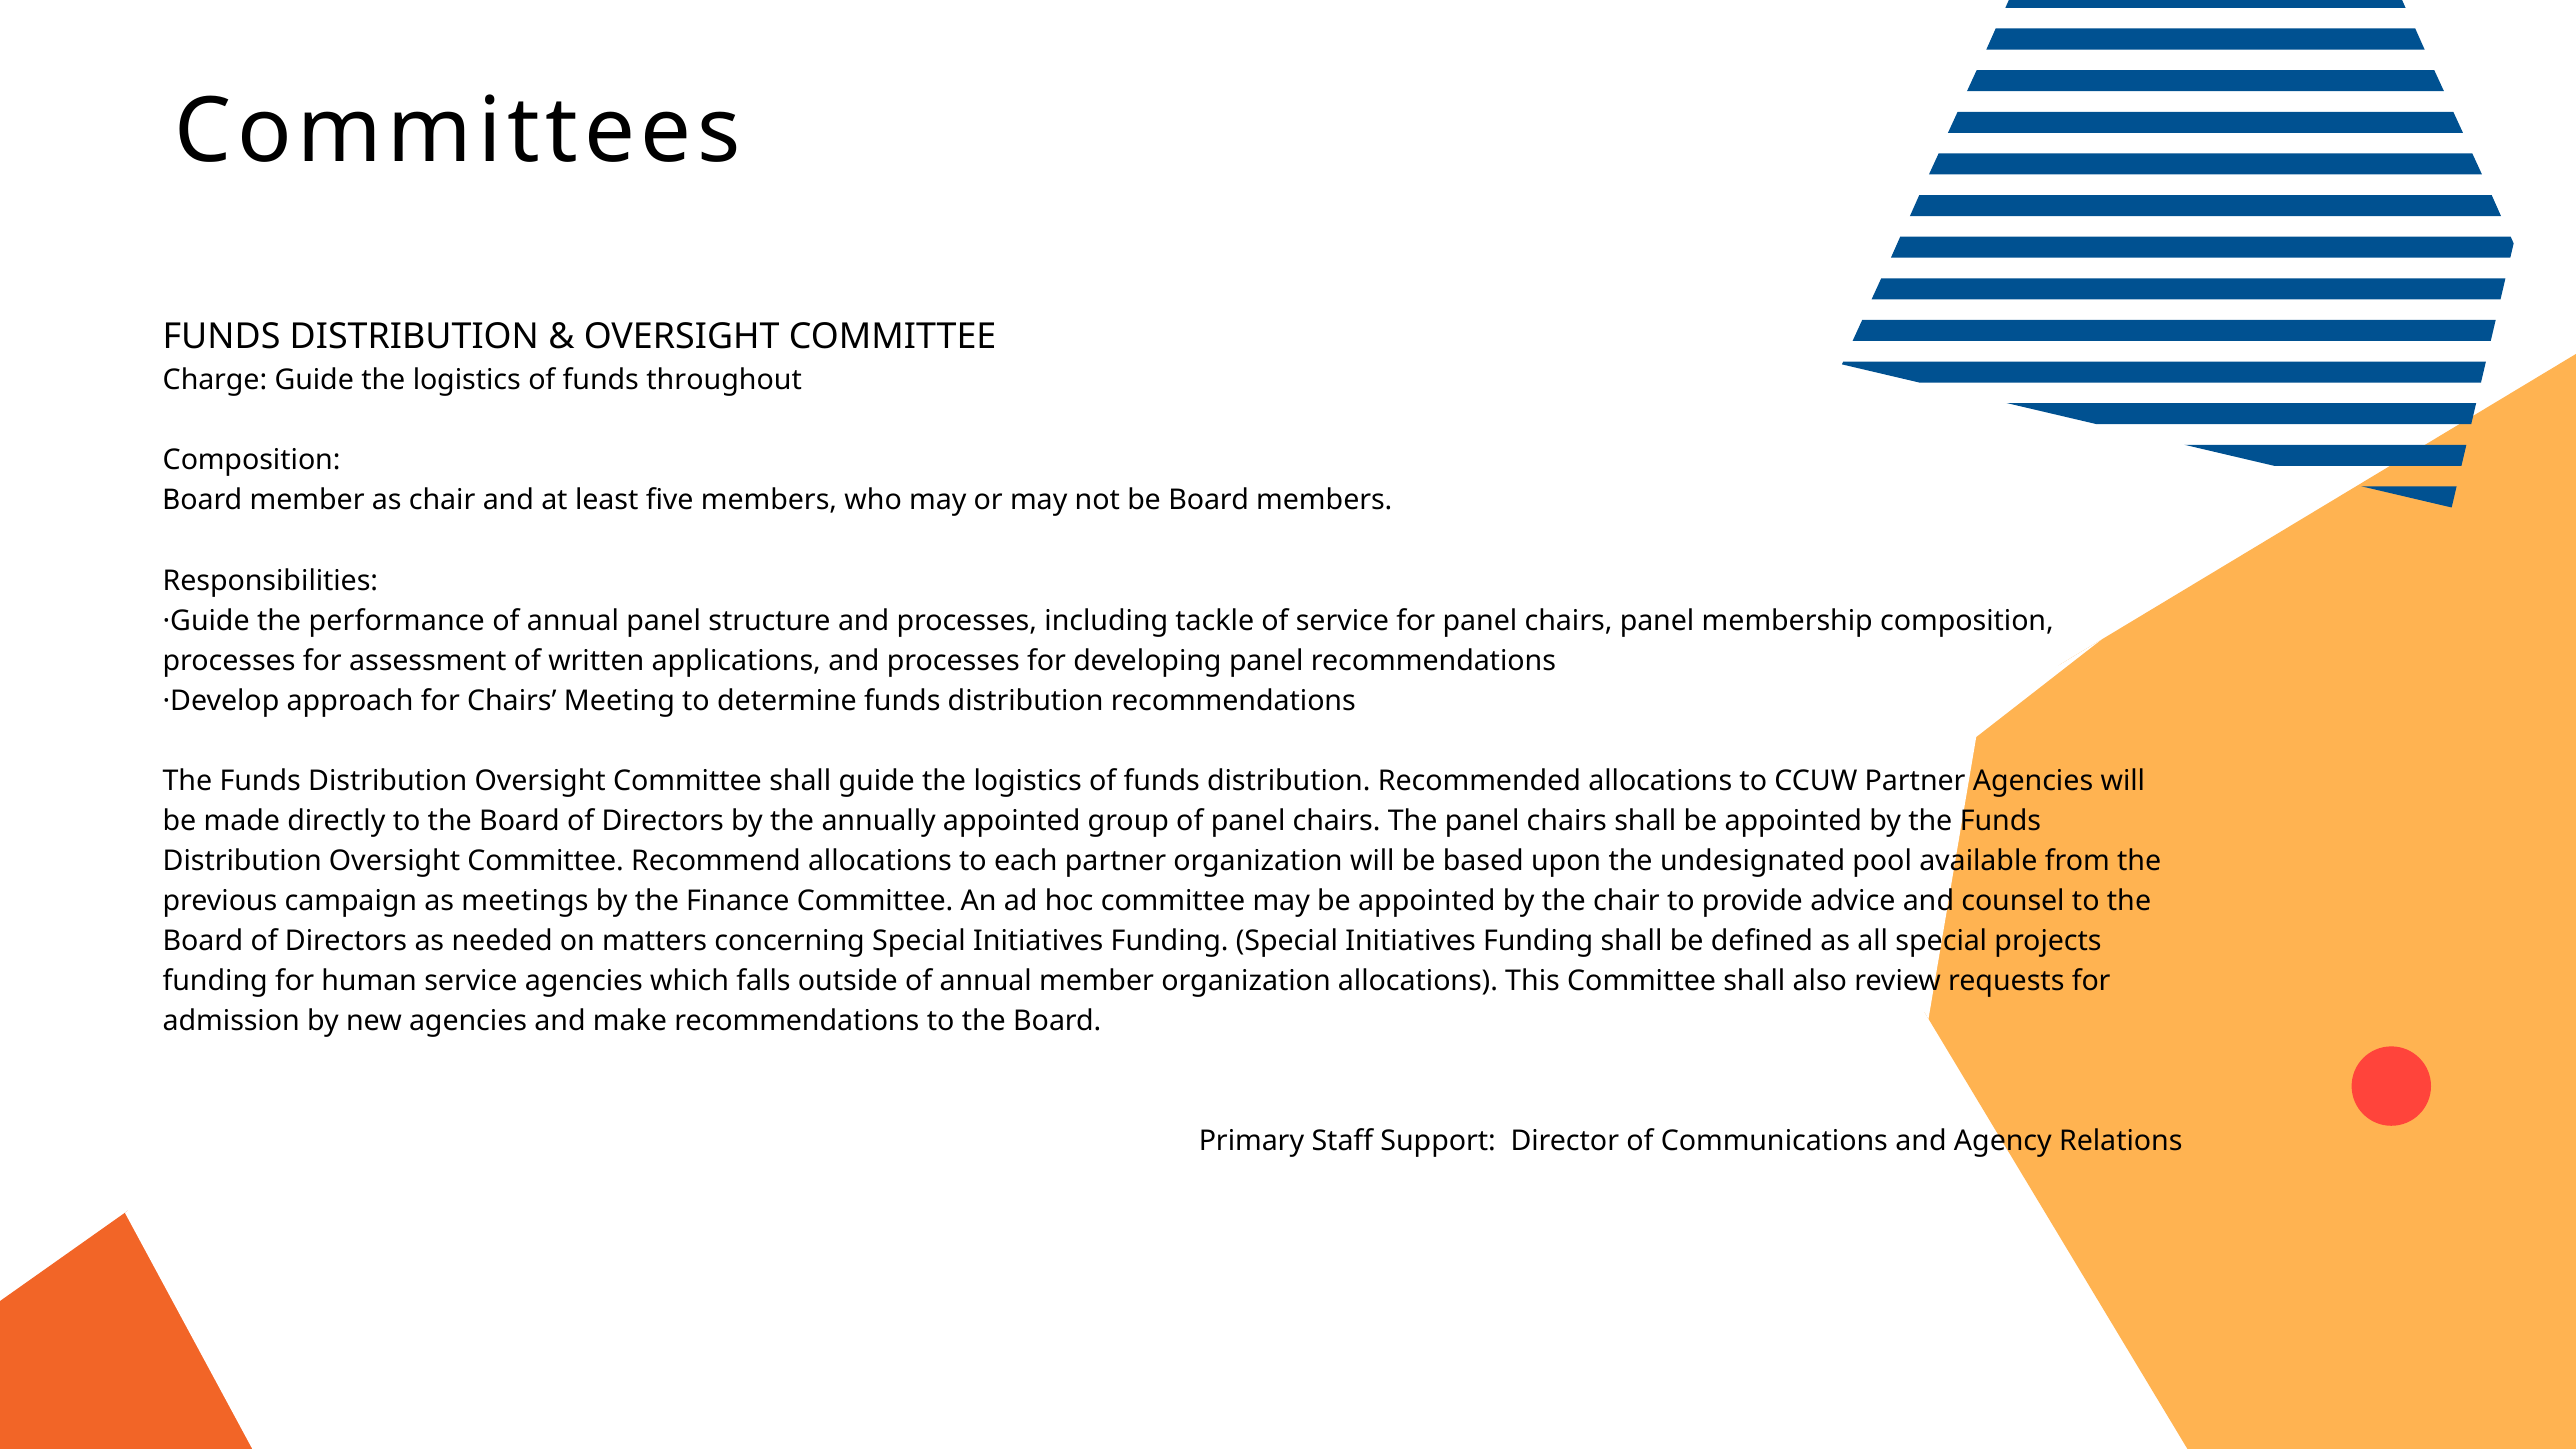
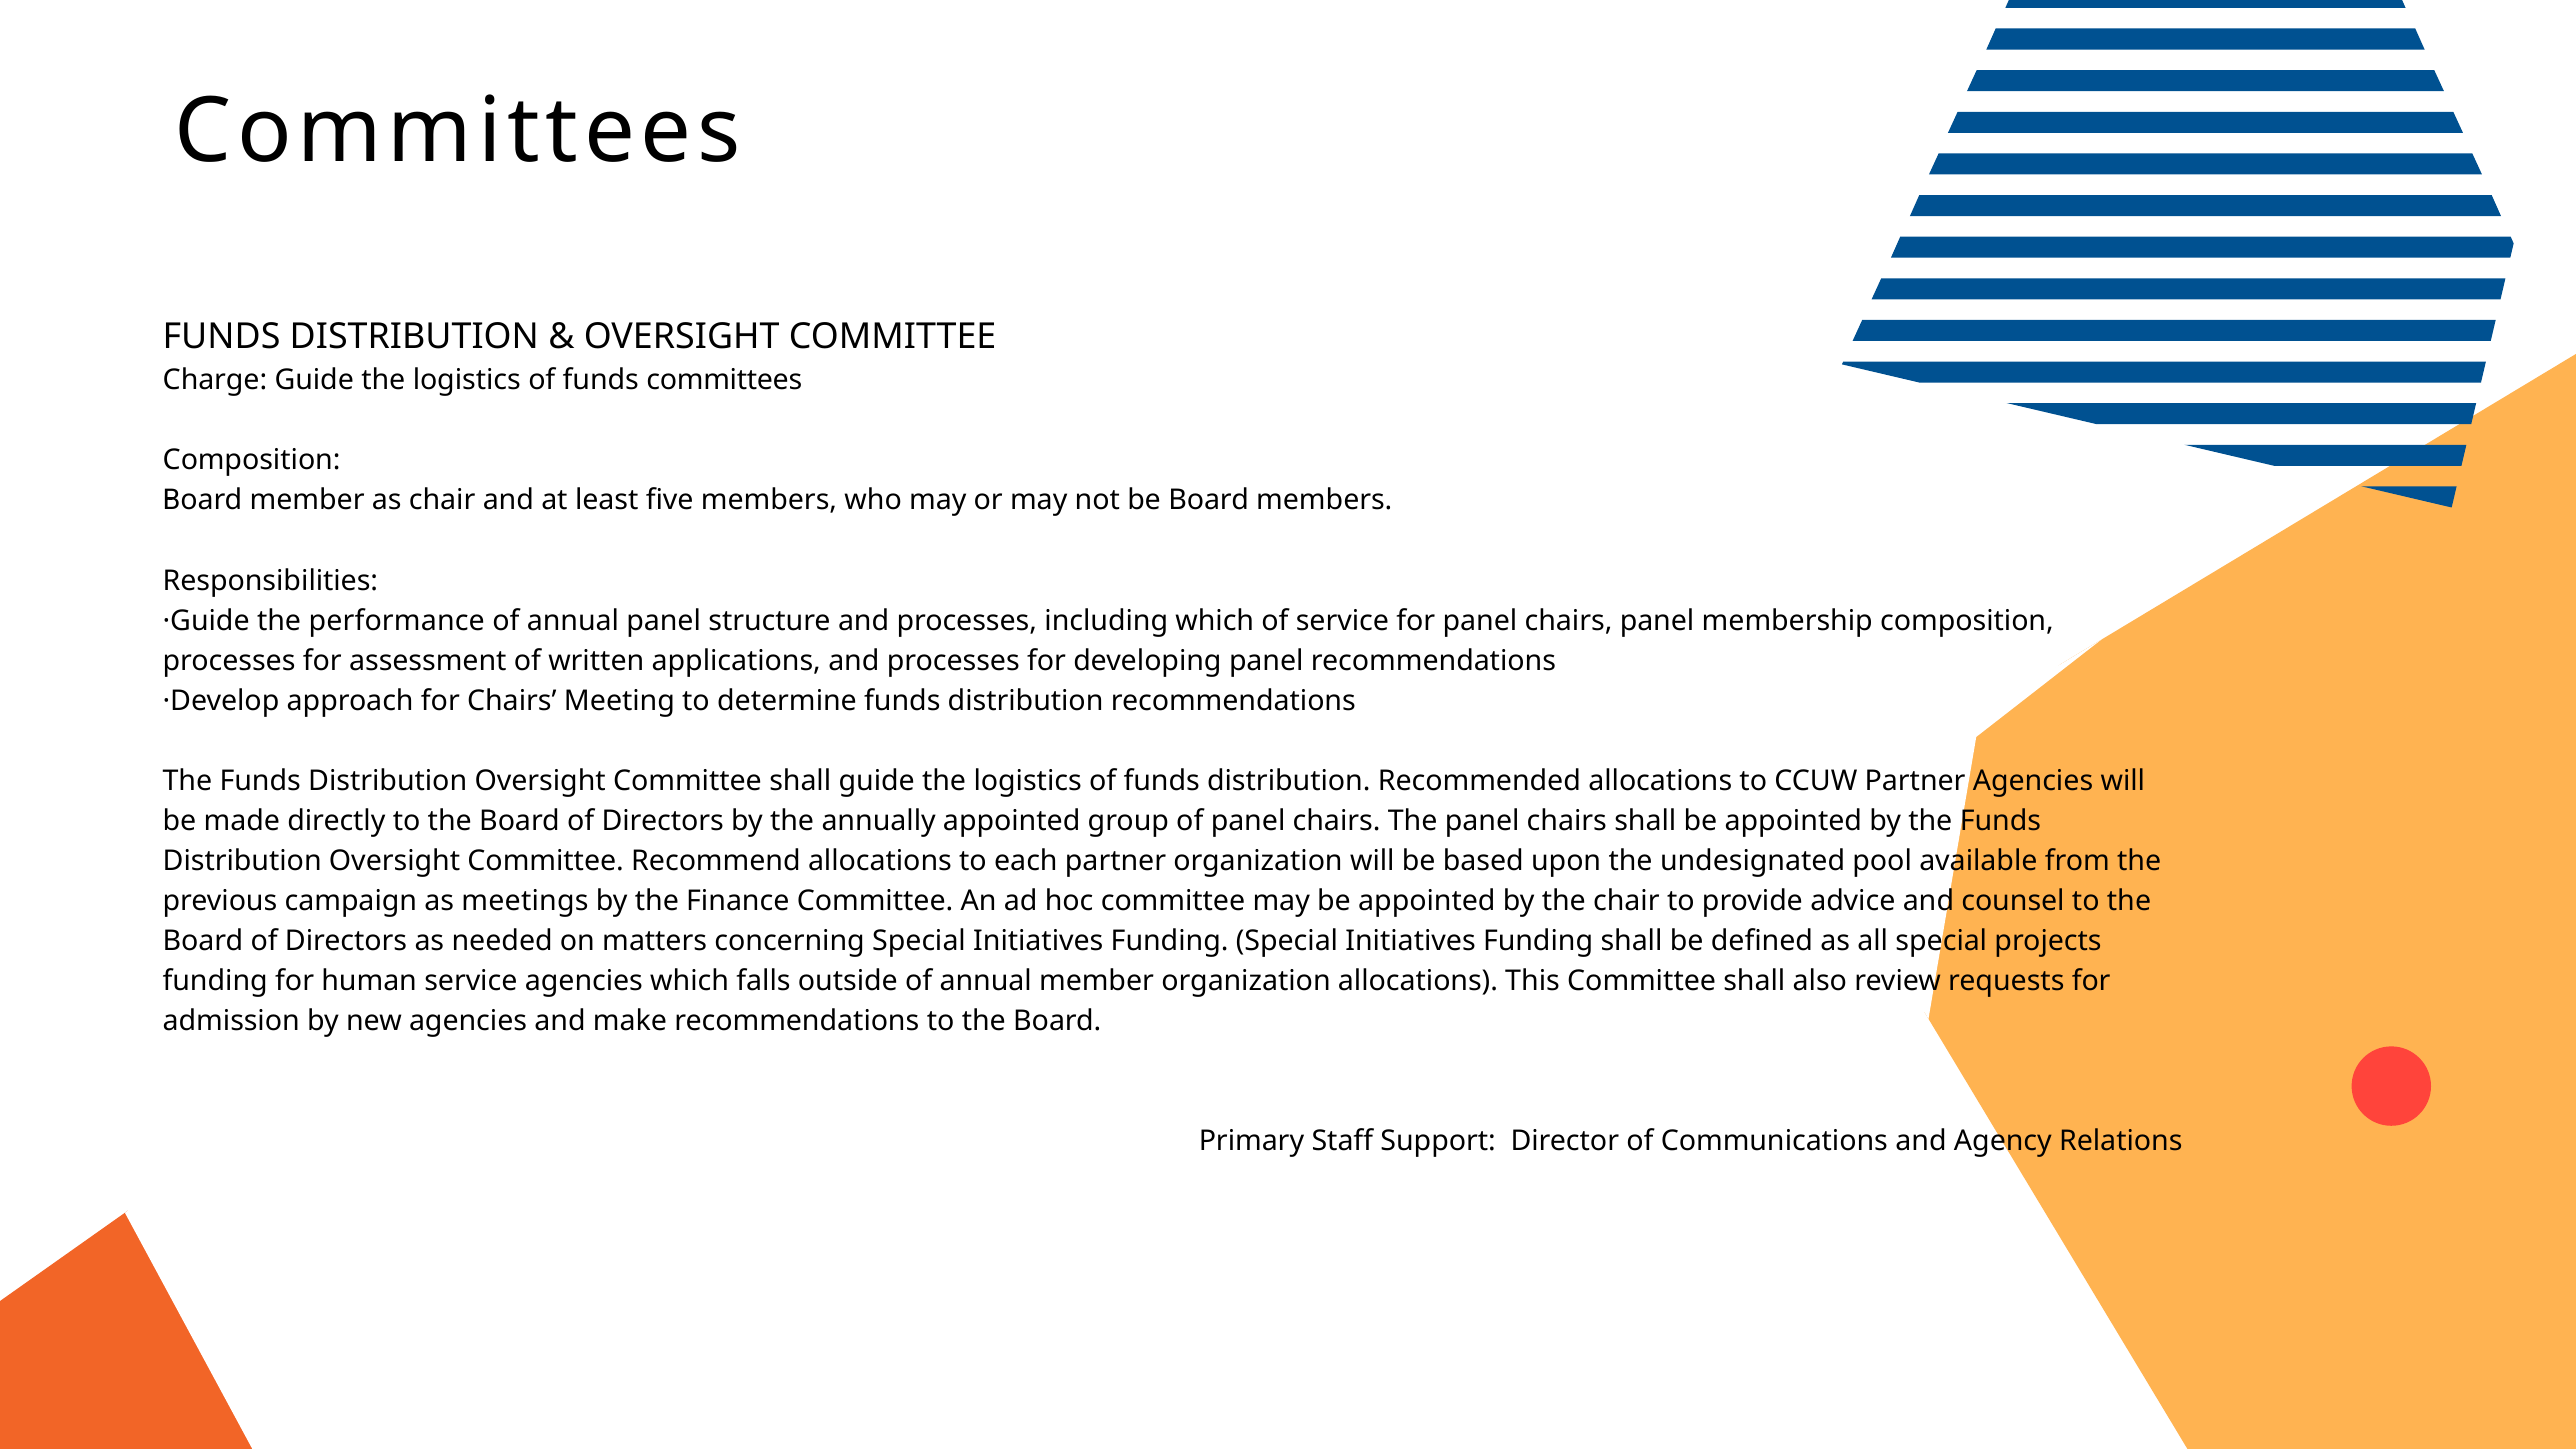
funds throughout: throughout -> committees (724, 380)
including tackle: tackle -> which (1215, 621)
